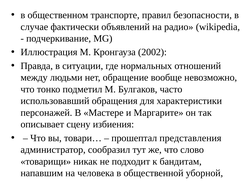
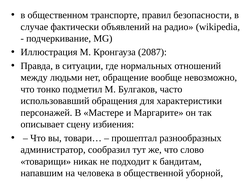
2002: 2002 -> 2087 (152, 52)
представления: представления -> разнообразных (190, 138)
